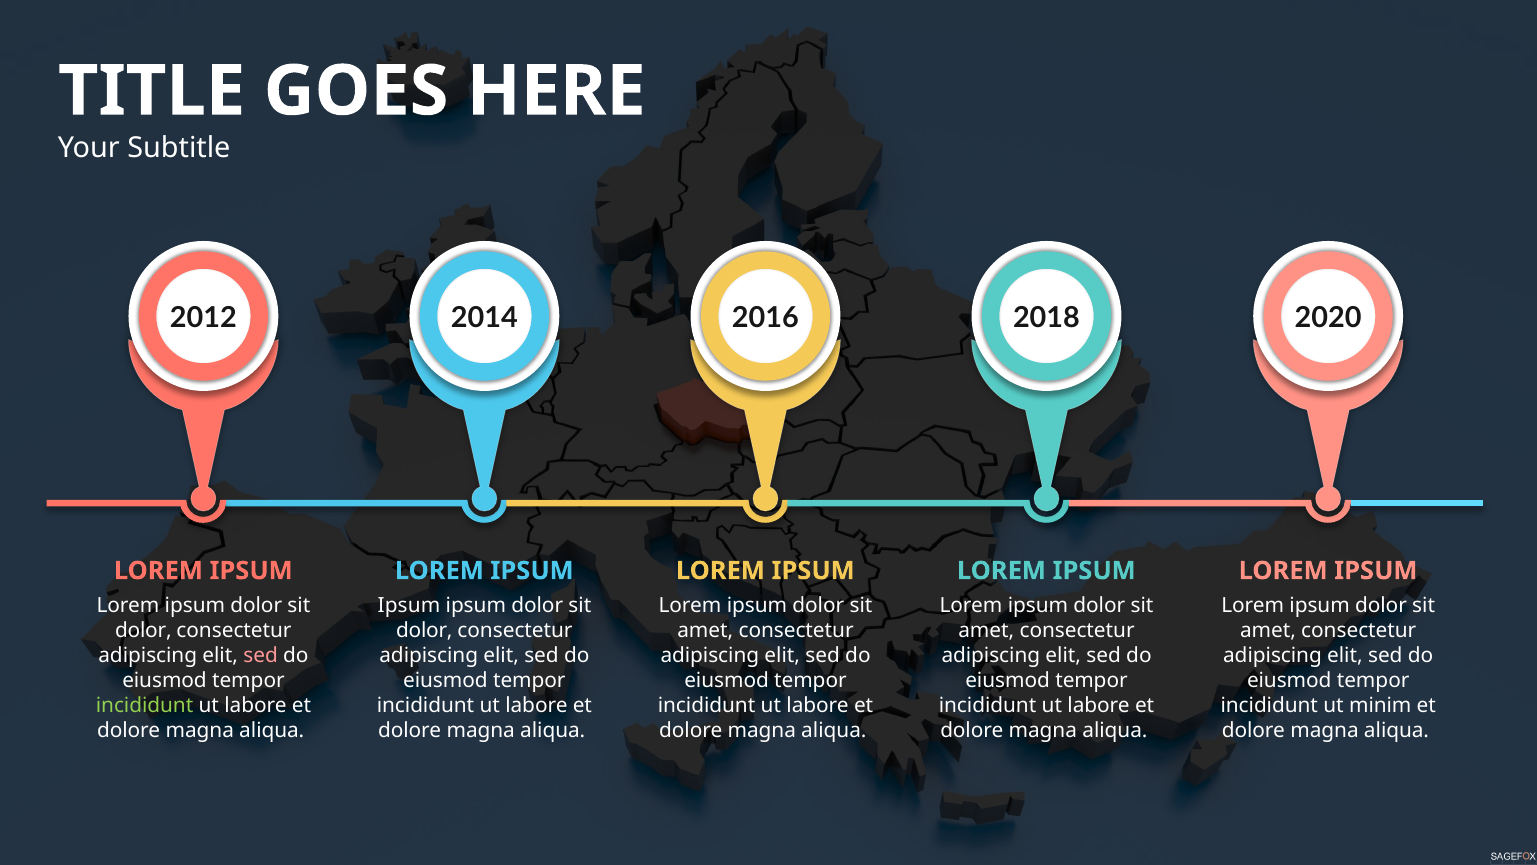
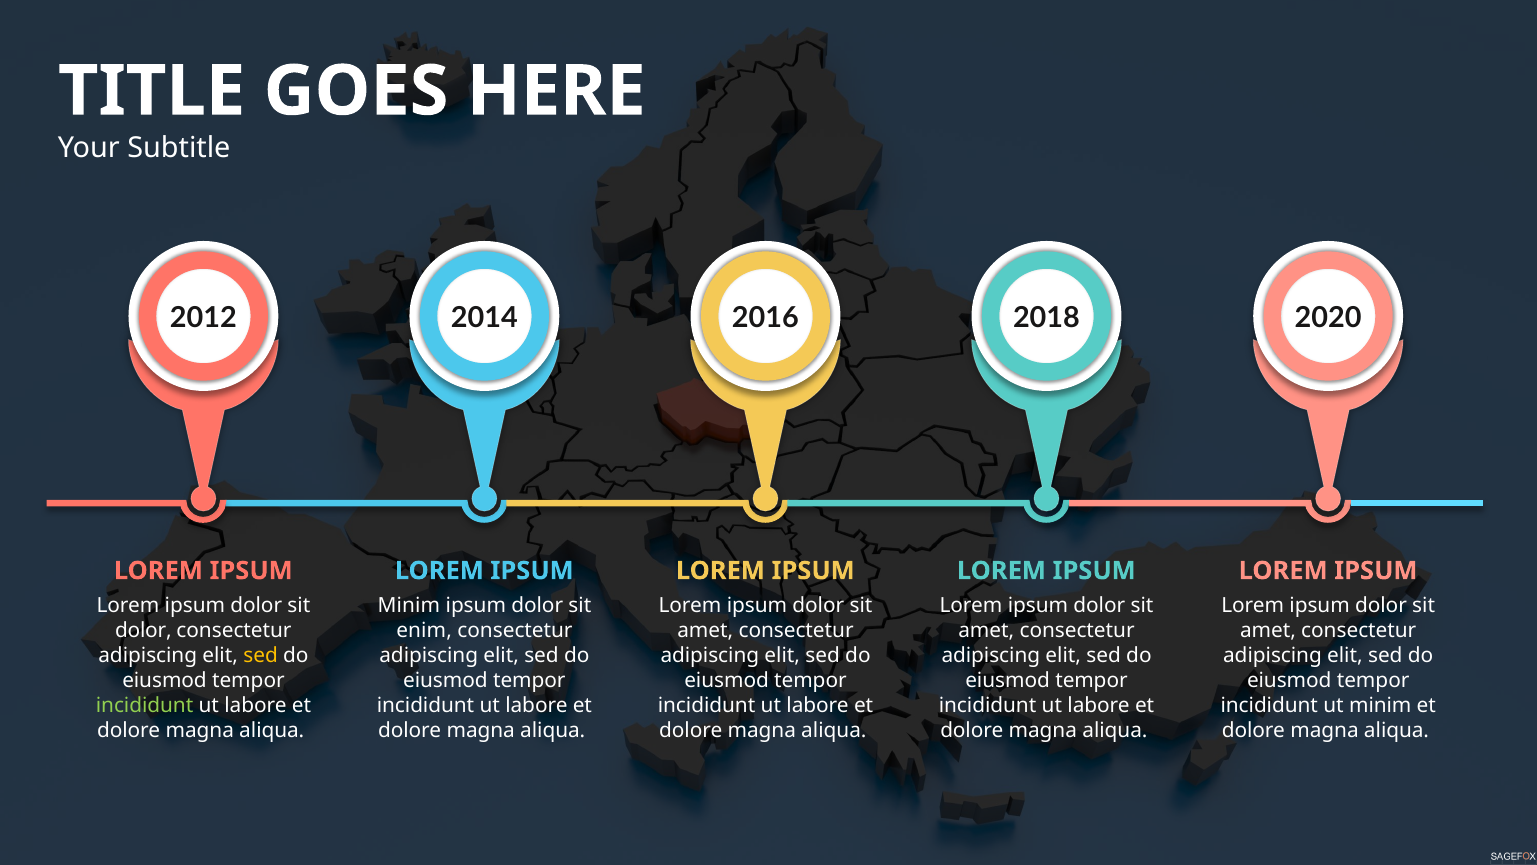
Ipsum: Ipsum -> Minim (409, 606)
dolor: dolor -> enim (424, 631)
sed colour: pink -> yellow (261, 656)
